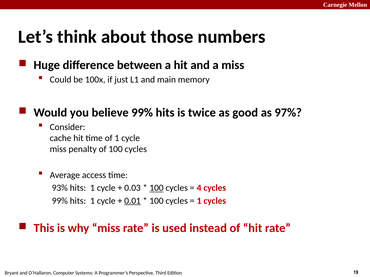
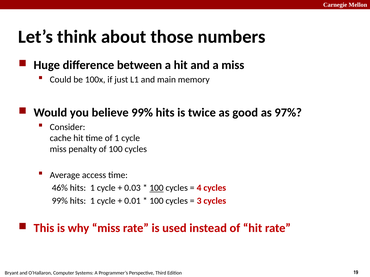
93%: 93% -> 46% (60, 188)
0.01 underline: present -> none (132, 201)
1: 1 -> 3 (199, 201)
